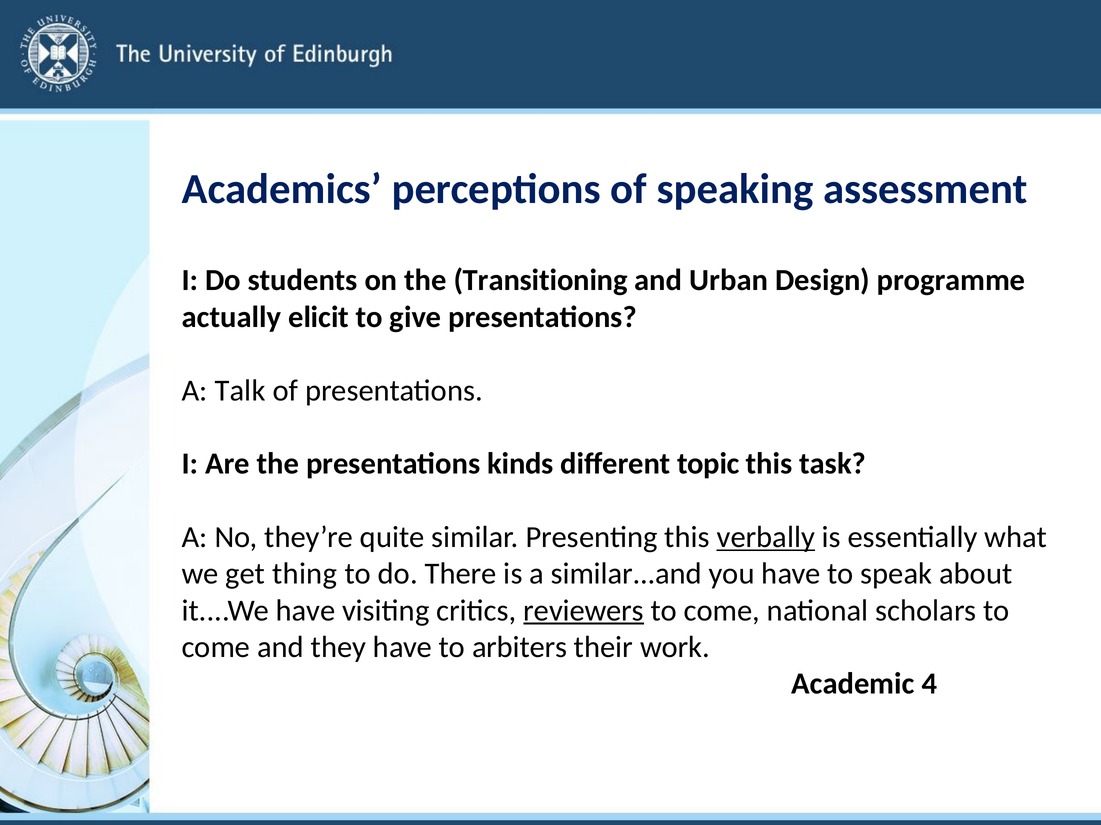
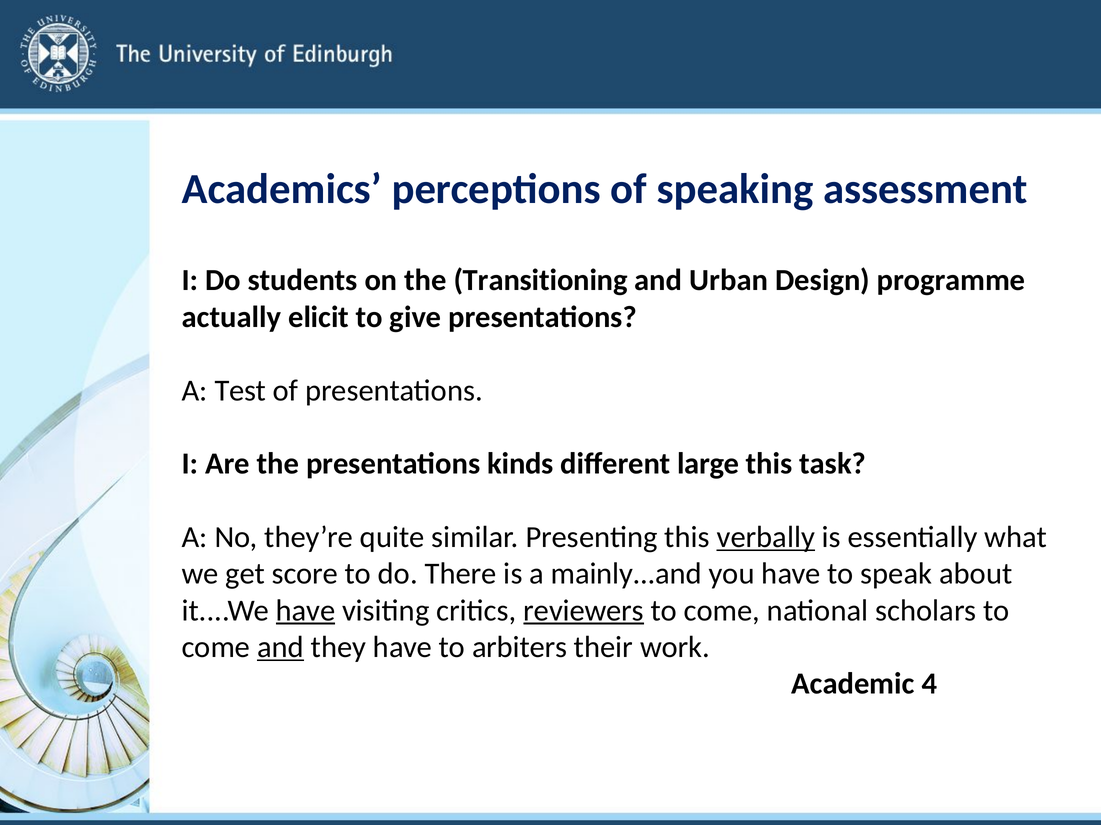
Talk: Talk -> Test (240, 391)
topic: topic -> large (708, 464)
thing: thing -> score (305, 574)
similar...and: similar...and -> mainly...and (626, 574)
have underline: none -> present (306, 611)
and underline: none -> present (281, 648)
